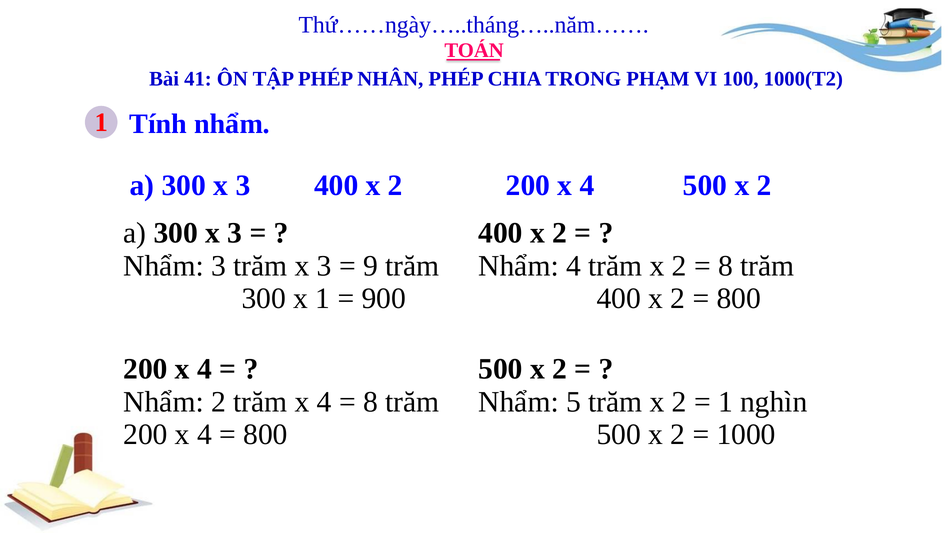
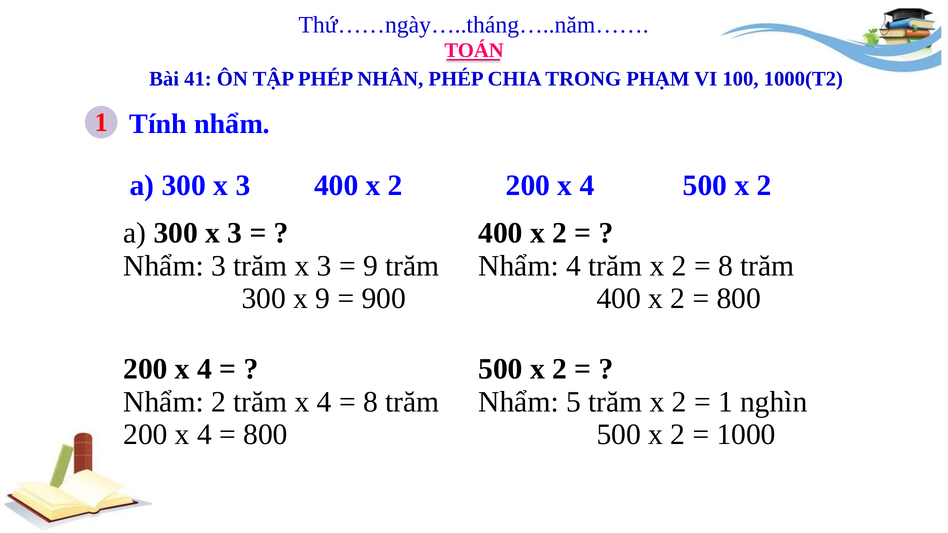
x 1: 1 -> 9 (323, 298)
